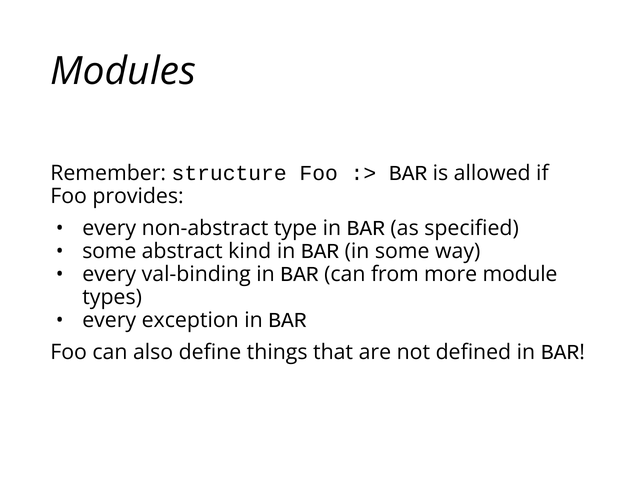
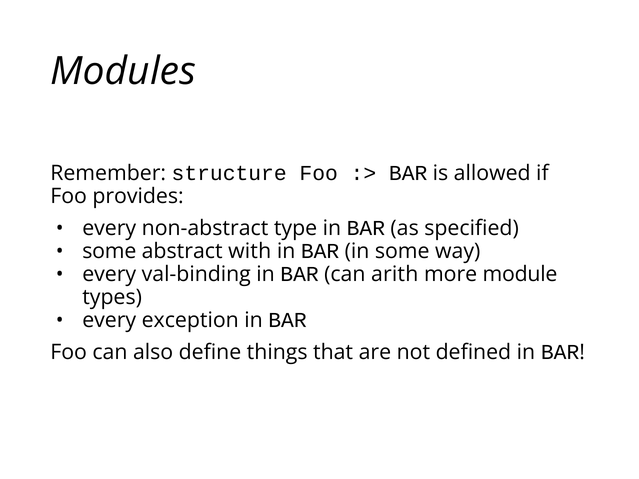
kind: kind -> with (250, 251)
from: from -> arith (395, 274)
